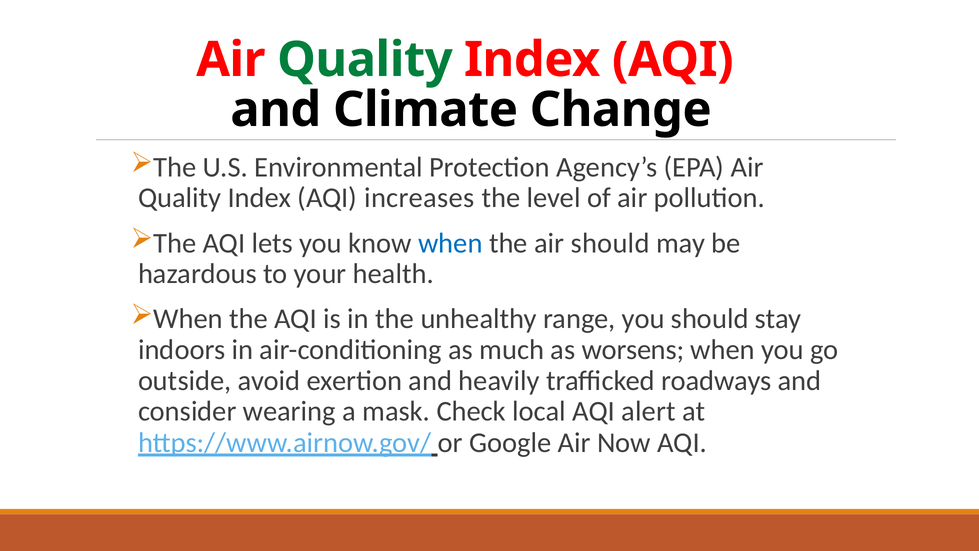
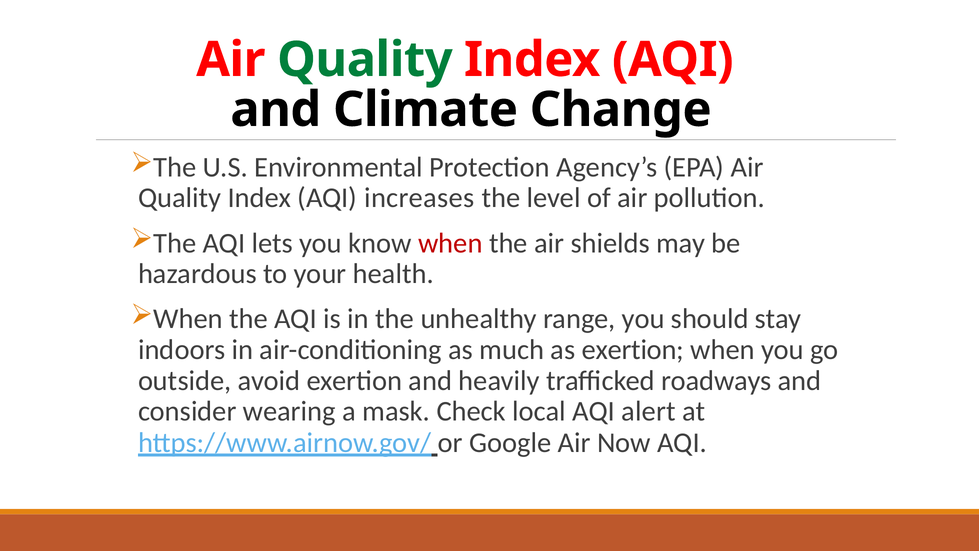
when colour: blue -> red (450, 243)
air should: should -> shields (610, 243)
as worsens: worsens -> exertion (633, 350)
